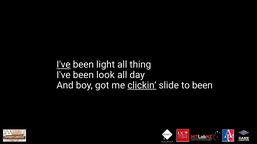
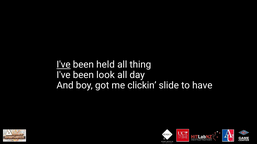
light: light -> held (106, 65)
clickin underline: present -> none (142, 86)
to been: been -> have (202, 86)
